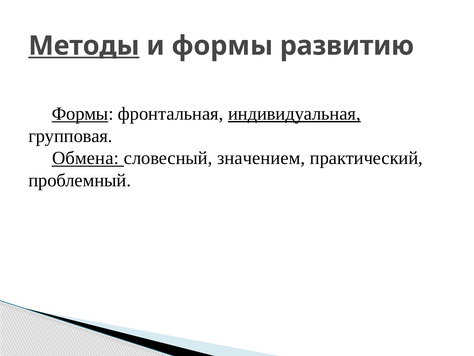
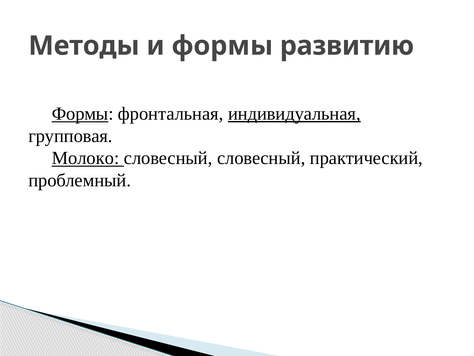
Методы underline: present -> none (84, 46)
Обмена: Обмена -> Молоко (86, 158)
словесный значением: значением -> словесный (261, 158)
